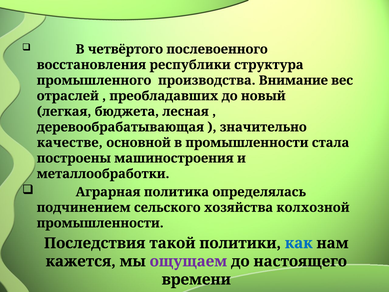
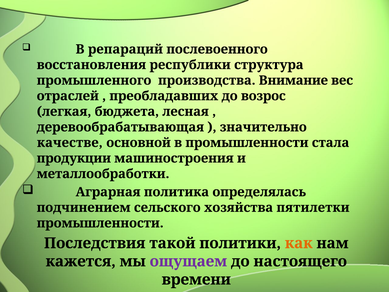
четвёртого: четвёртого -> репараций (125, 49)
новый: новый -> возрос (263, 96)
построены: построены -> продукции (74, 158)
колхозной: колхозной -> пятилетки (313, 207)
как colour: blue -> orange (299, 243)
